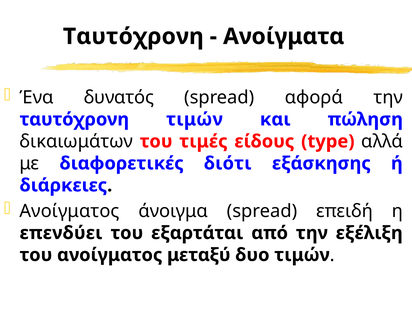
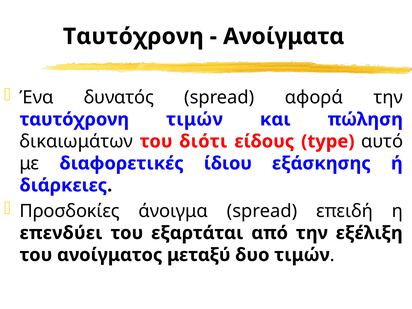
τιμές: τιμές -> διότι (203, 141)
αλλά: αλλά -> αυτό (382, 141)
διότι: διότι -> ίδιου (228, 163)
Ανοίγματος: Ανοίγματος -> Προσδοκίες (70, 211)
